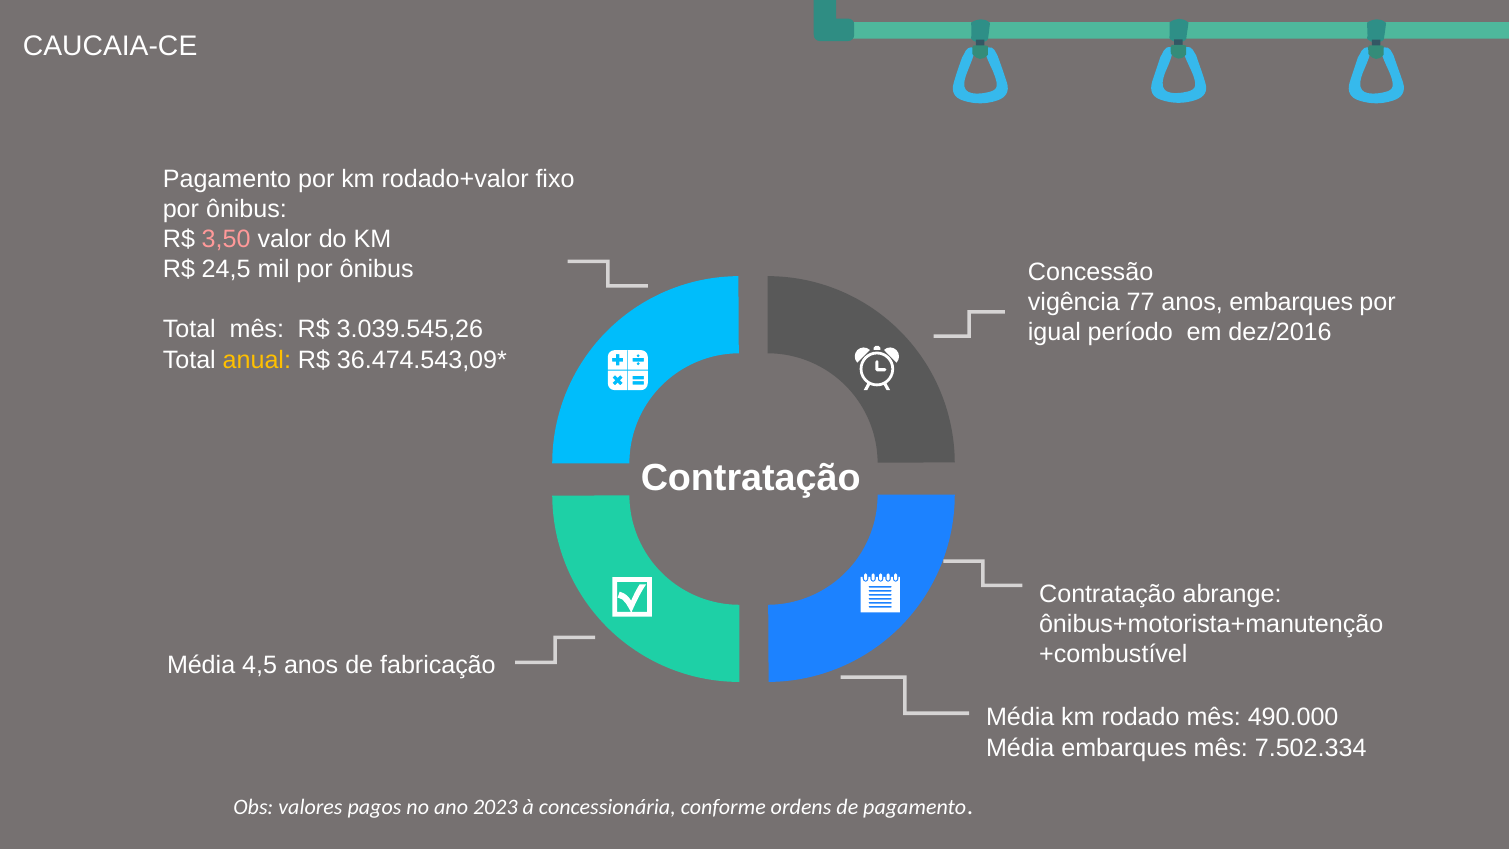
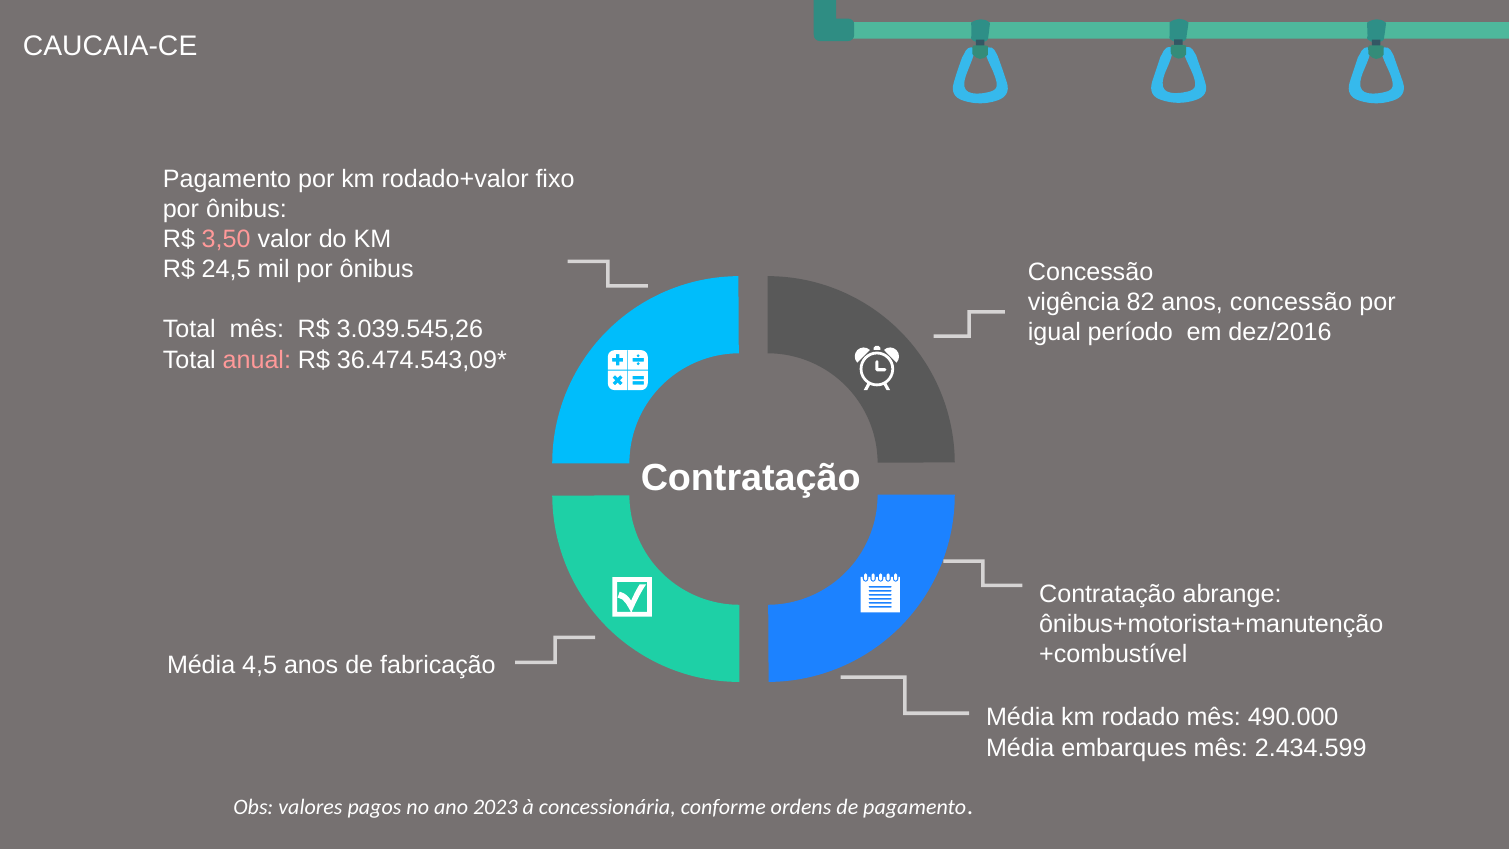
77: 77 -> 82 (1141, 302)
anos embarques: embarques -> concessão (1291, 302)
anual colour: yellow -> pink (257, 360)
7.502.334: 7.502.334 -> 2.434.599 (1311, 748)
